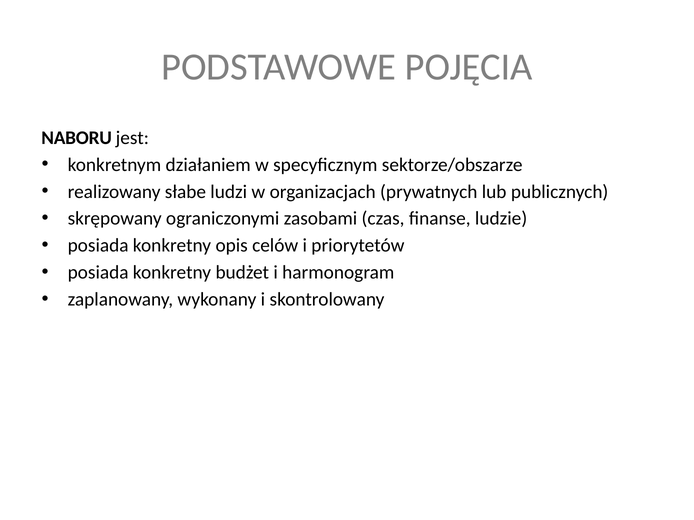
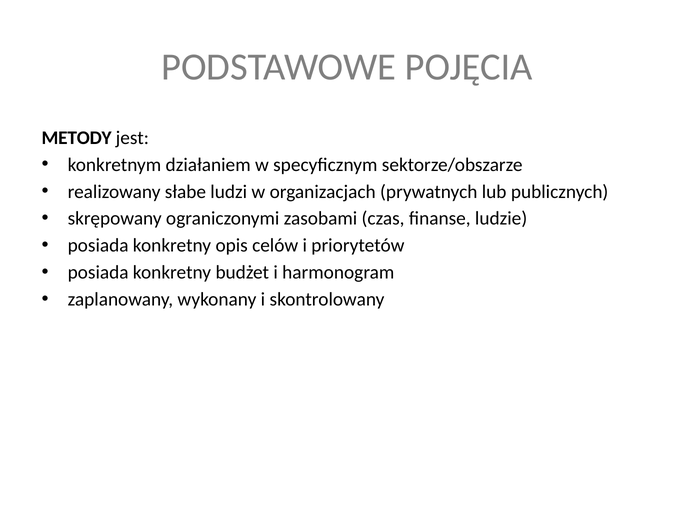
NABORU: NABORU -> METODY (77, 138)
